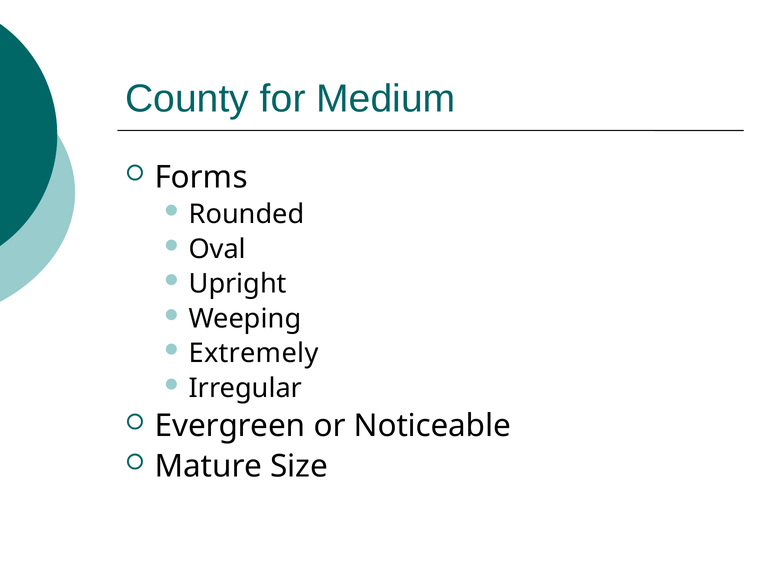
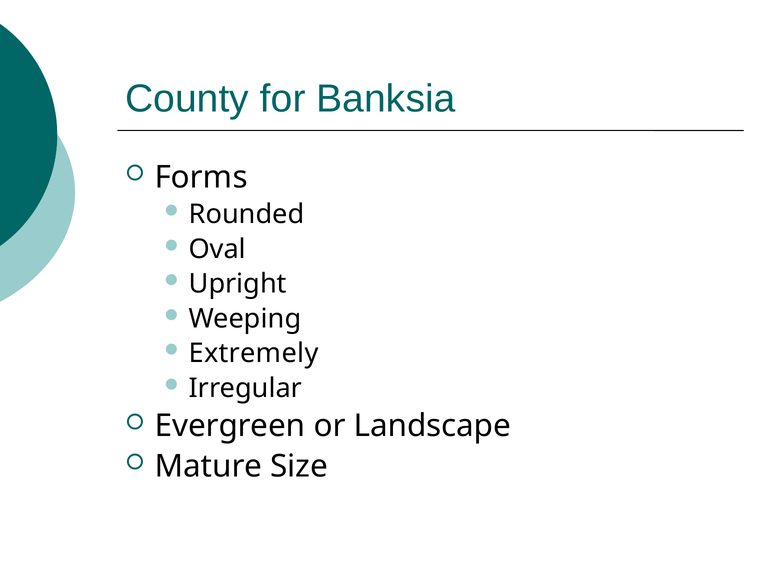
Medium: Medium -> Banksia (386, 99)
Noticeable: Noticeable -> Landscape (432, 426)
